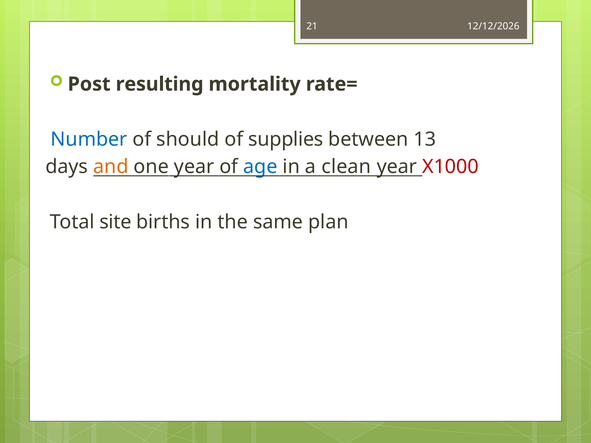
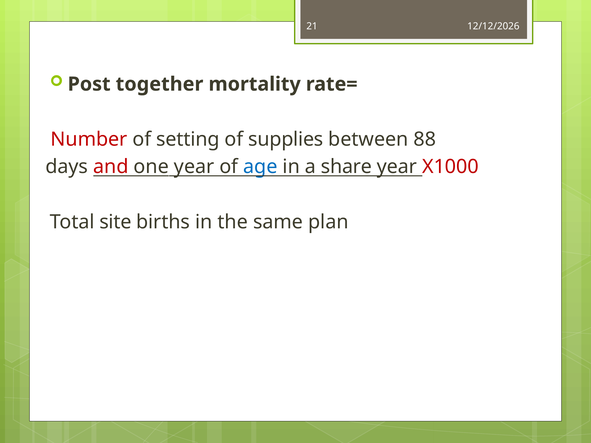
resulting: resulting -> together (160, 84)
Number colour: blue -> red (89, 139)
should: should -> setting (188, 139)
13: 13 -> 88 (425, 139)
and colour: orange -> red (111, 167)
clean: clean -> share (346, 167)
